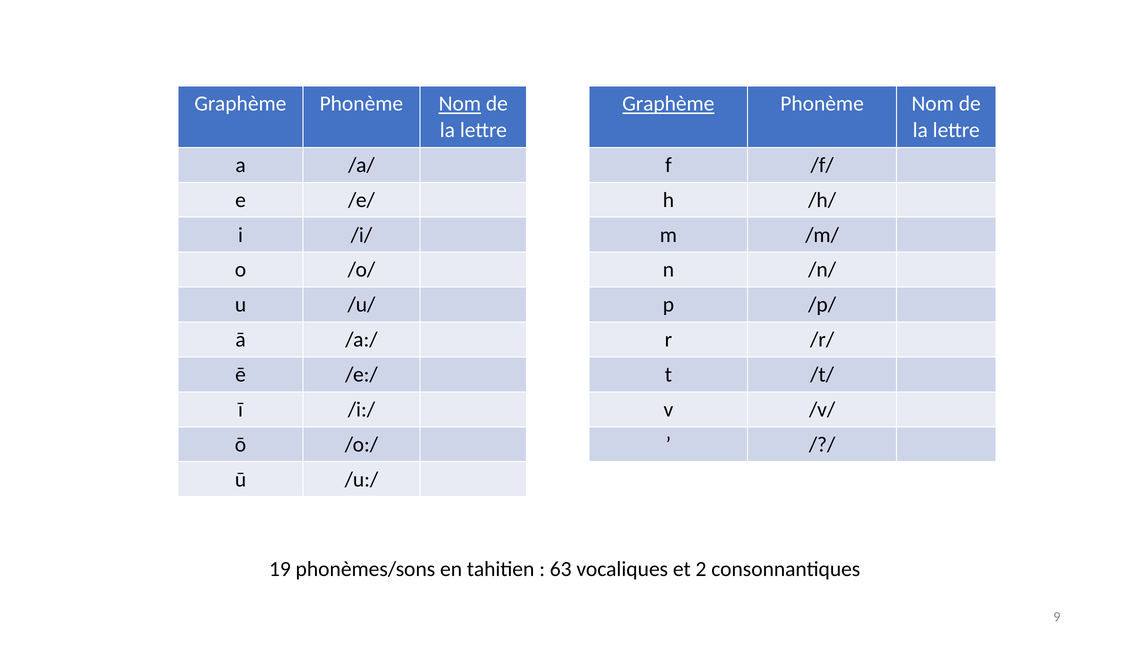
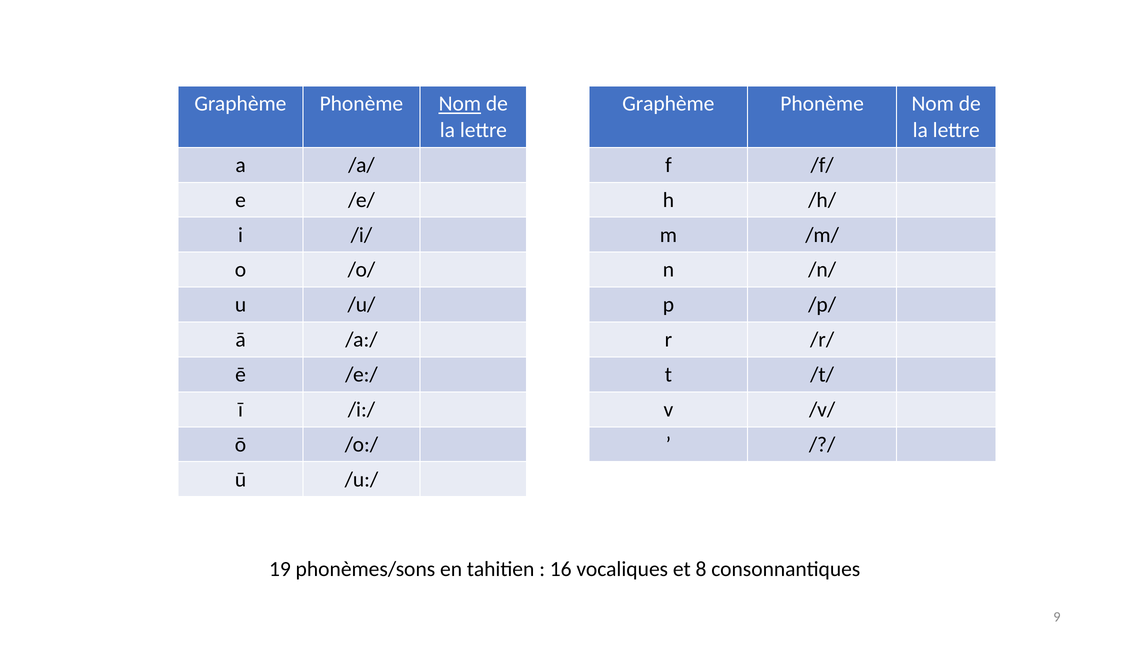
Graphème underline: present -> none (668, 104)
63: 63 -> 16 (561, 569)
2: 2 -> 8 (701, 569)
